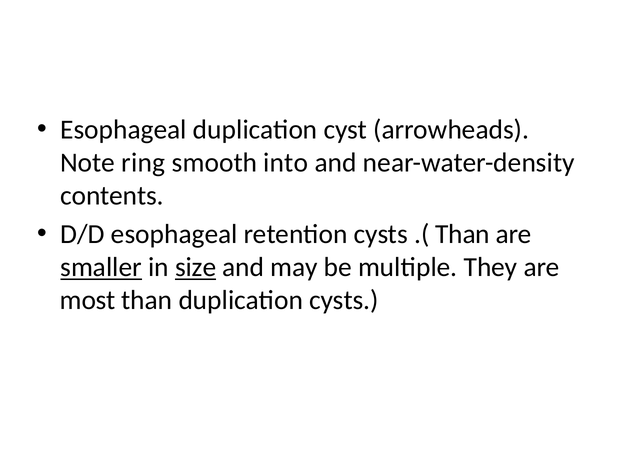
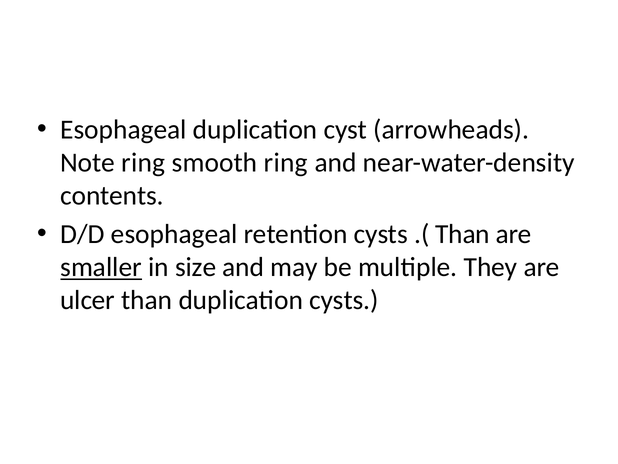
smooth into: into -> ring (286, 163)
size underline: present -> none (196, 267)
most: most -> ulcer (88, 300)
